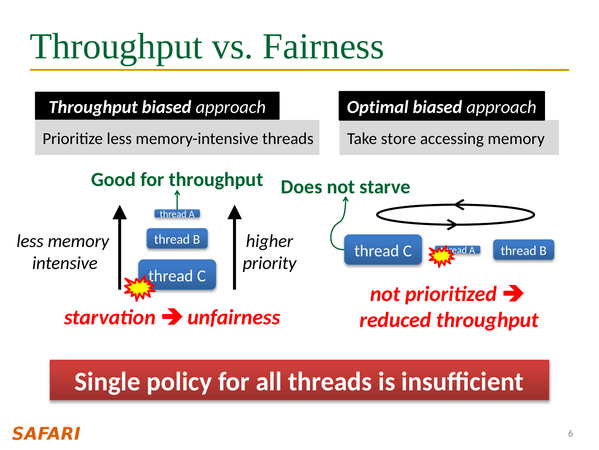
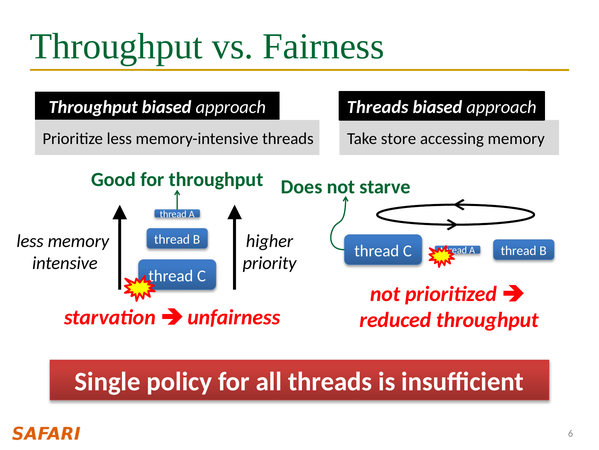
Optimal: Optimal -> Threads (378, 107)
